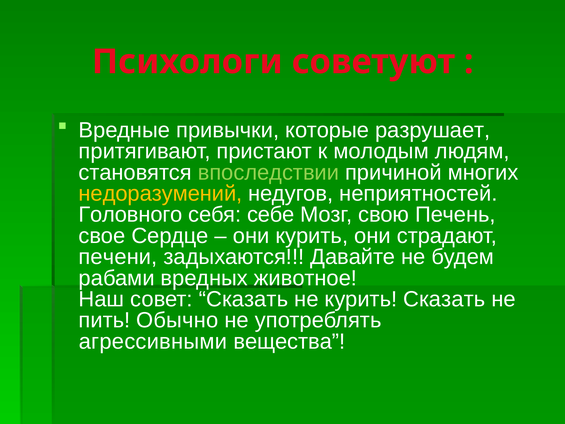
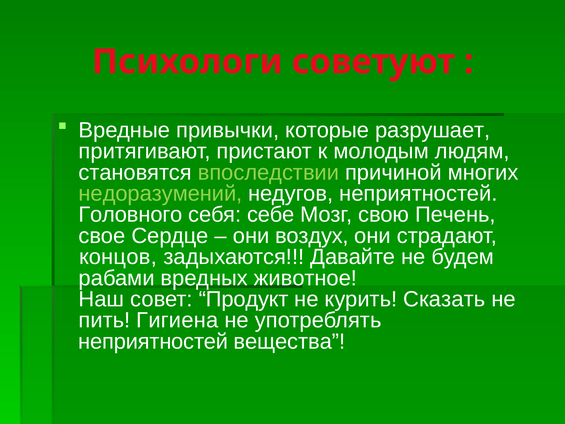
недоразумений colour: yellow -> light green (160, 194)
они курить: курить -> воздух (312, 236)
печени: печени -> концов (118, 257)
совет Сказать: Сказать -> Продукт (244, 299)
Обычно: Обычно -> Гигиена (177, 320)
агрессивными: агрессивными -> неприятностей (153, 341)
